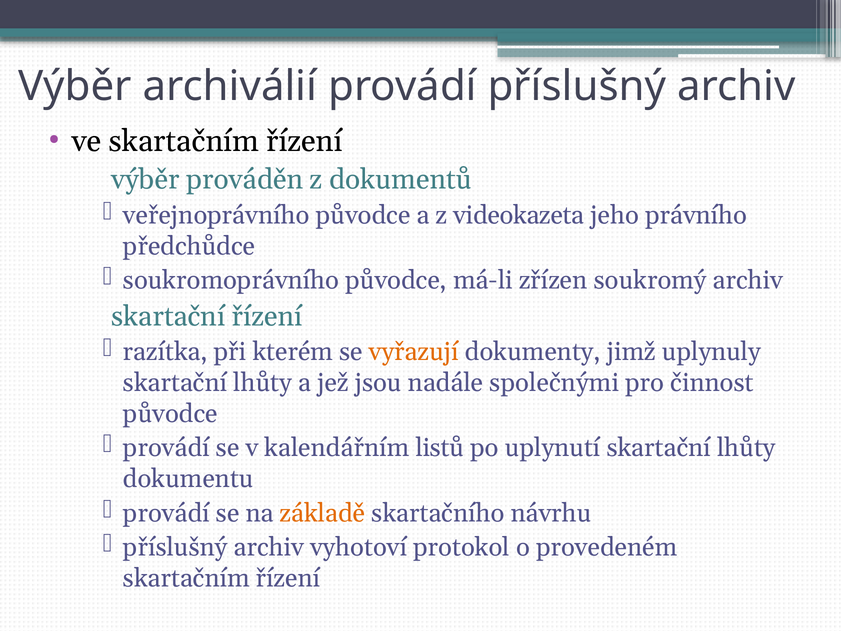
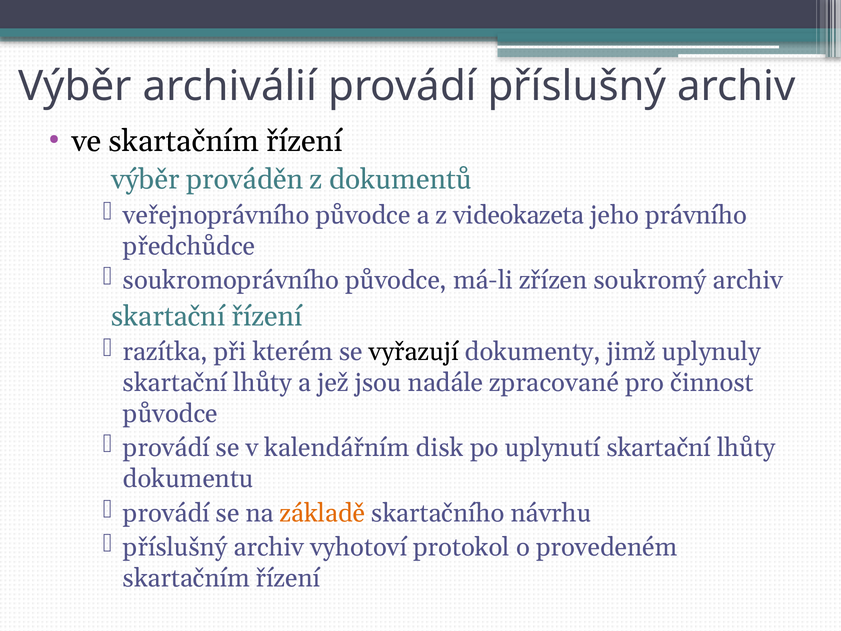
vyřazují colour: orange -> black (414, 352)
společnými: společnými -> zpracované (554, 383)
listů: listů -> disk (440, 448)
